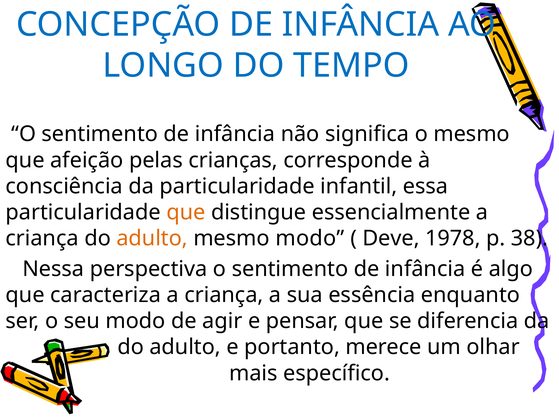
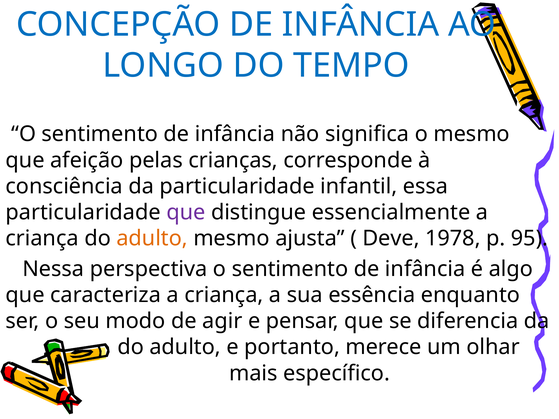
que colour: orange -> purple (186, 212)
mesmo modo: modo -> ajusta (310, 239)
38: 38 -> 95 (529, 239)
